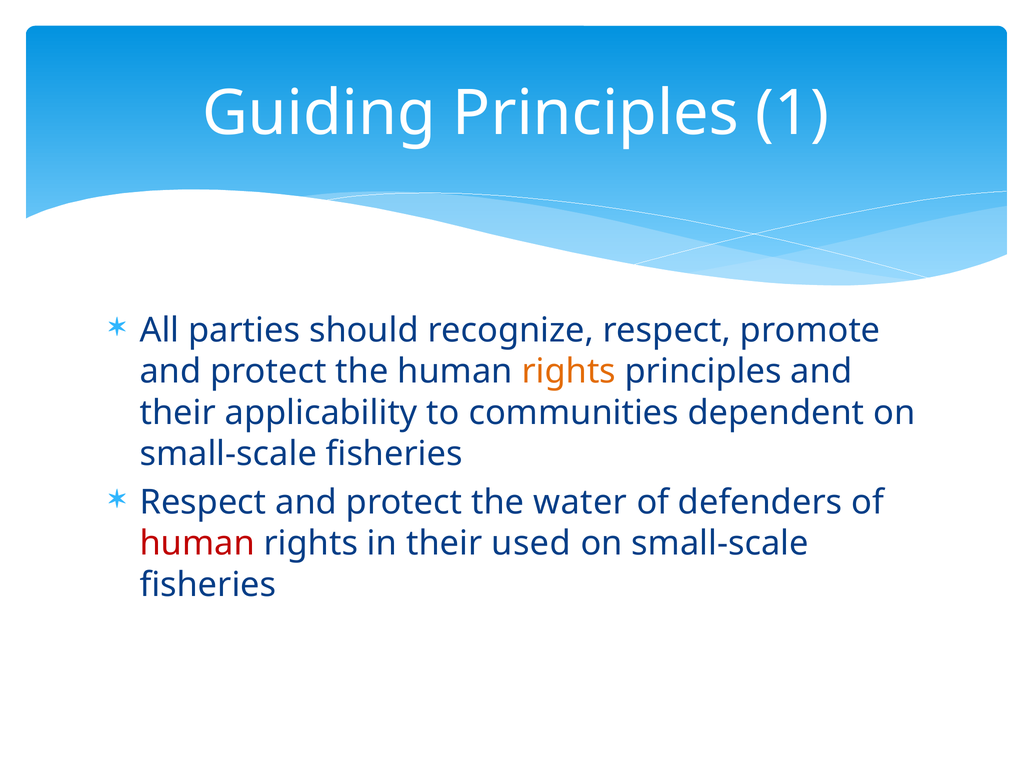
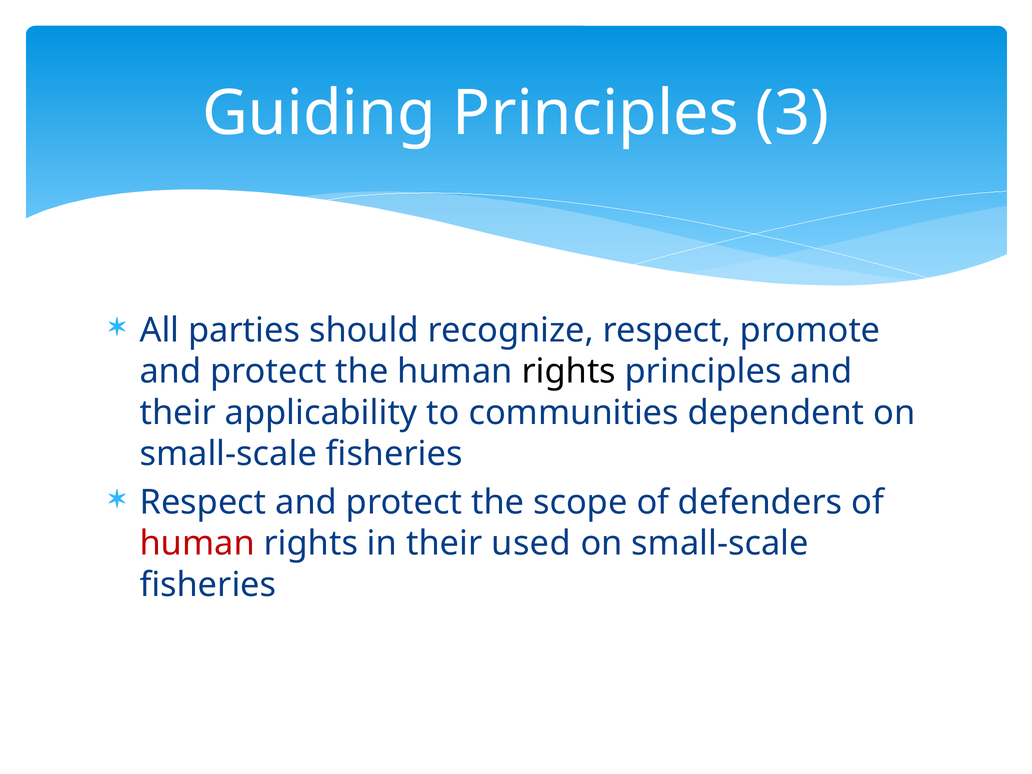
1: 1 -> 3 (792, 113)
rights colour: orange -> black (569, 371)
water: water -> scope (580, 502)
